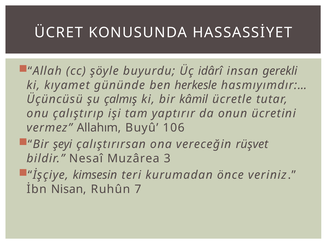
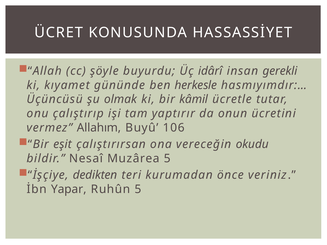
çalmış: çalmış -> olmak (121, 99)
şeyi: şeyi -> eşit (63, 144)
rüşvet: rüşvet -> okudu (252, 144)
Muzârea 3: 3 -> 5 (167, 159)
kimsesin: kimsesin -> dedikten (95, 175)
Nisan: Nisan -> Yapar (69, 189)
Ruhûn 7: 7 -> 5 (138, 189)
